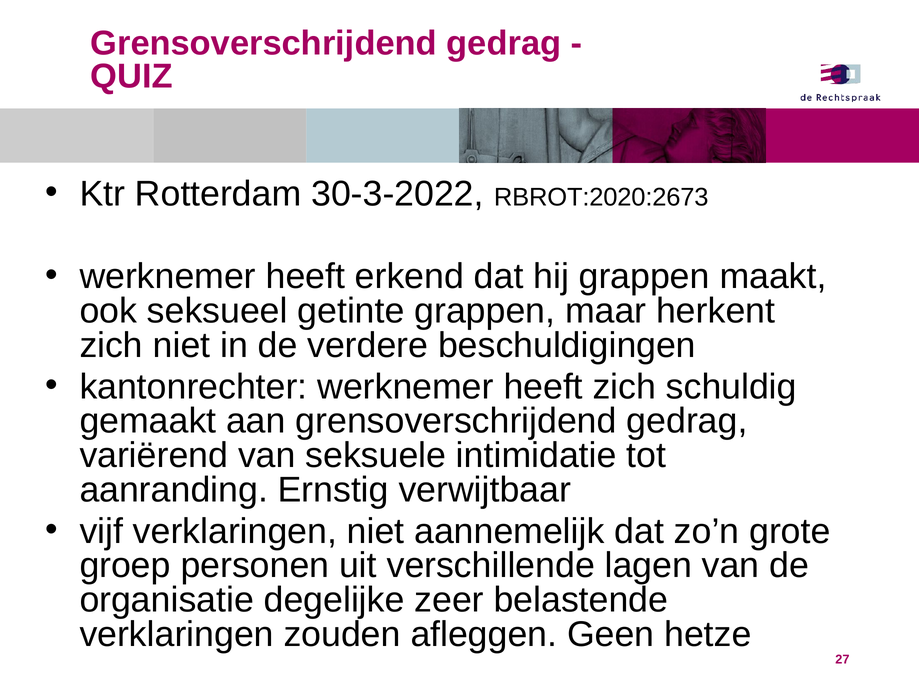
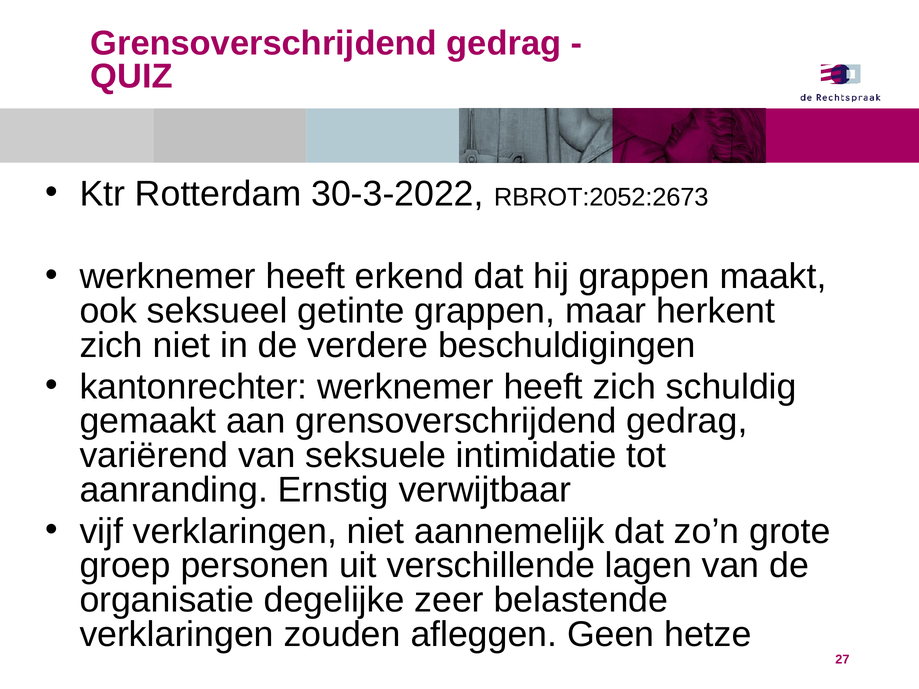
RBROT:2020:2673: RBROT:2020:2673 -> RBROT:2052:2673 (601, 197)
